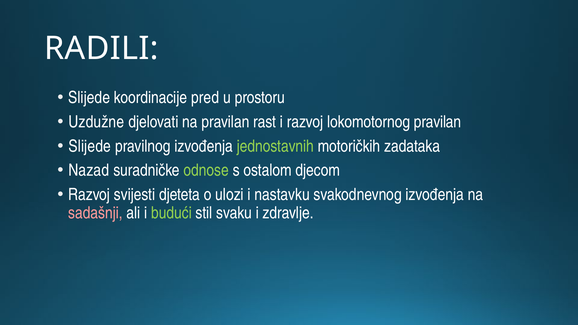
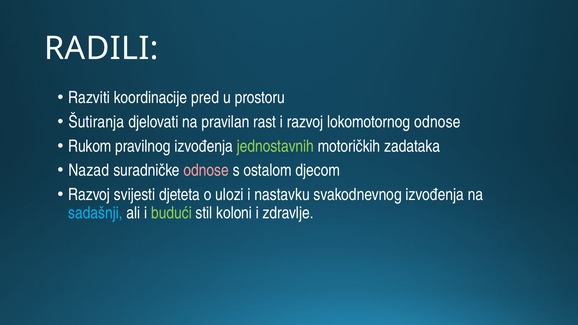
Slijede: Slijede -> Razviti (89, 98)
Uzdužne: Uzdužne -> Šutiranja (96, 122)
lokomotornog pravilan: pravilan -> odnose (437, 122)
Slijede: Slijede -> Rukom (90, 146)
odnose colour: light green -> pink (206, 170)
sadašnji colour: pink -> light blue (95, 213)
svaku: svaku -> koloni (234, 213)
